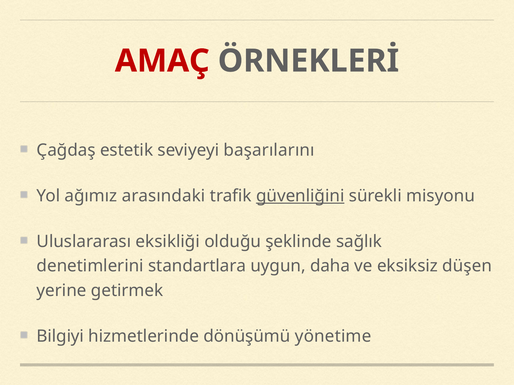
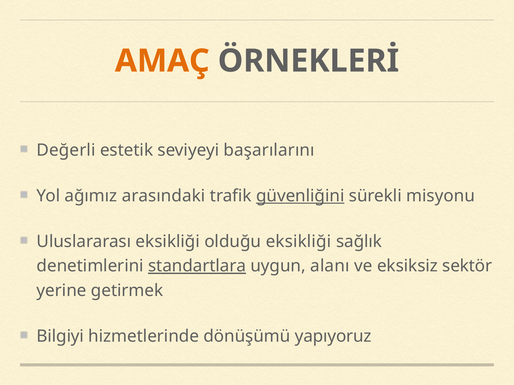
AMAÇ colour: red -> orange (162, 61)
Çağdaş: Çağdaş -> Değerli (66, 151)
olduğu şeklinde: şeklinde -> eksikliği (298, 242)
standartlara underline: none -> present (197, 266)
daha: daha -> alanı (330, 266)
düşen: düşen -> sektör (467, 266)
yönetime: yönetime -> yapıyoruz (333, 337)
